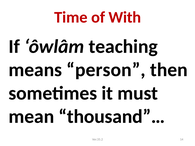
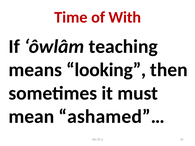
person: person -> looking (106, 70)
thousand”…: thousand”… -> ashamed”… (112, 117)
